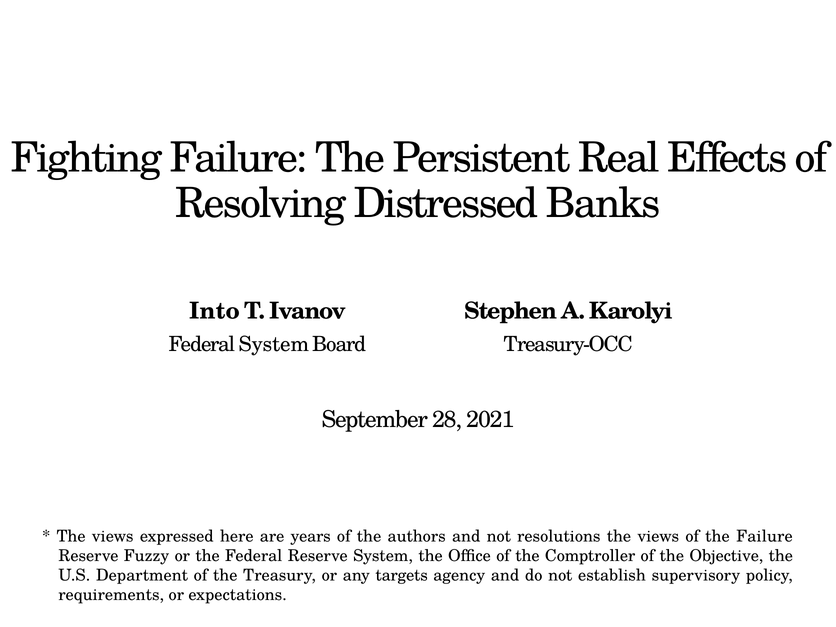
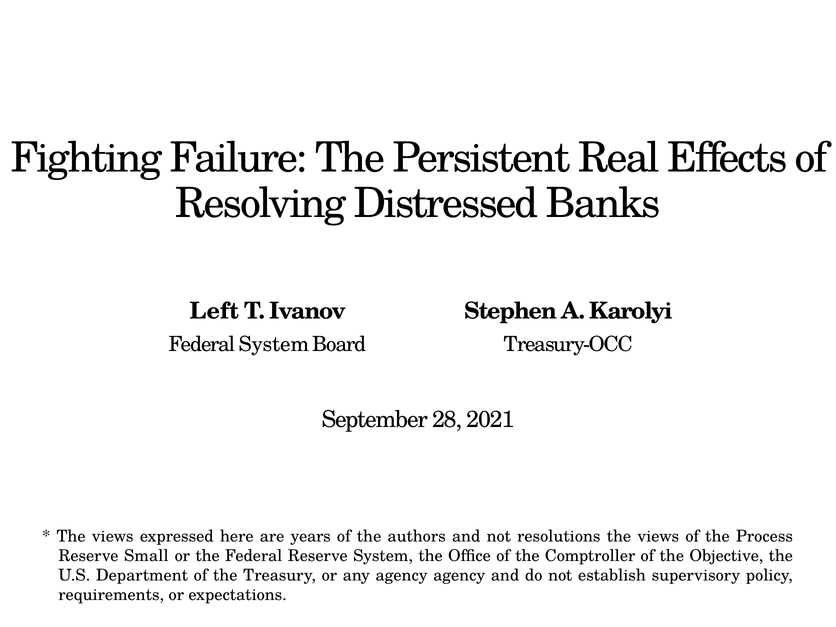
Into: Into -> Left (214, 311)
the Failure: Failure -> Process (765, 536)
Fuzzy: Fuzzy -> Small (146, 556)
any targets: targets -> agency (402, 575)
